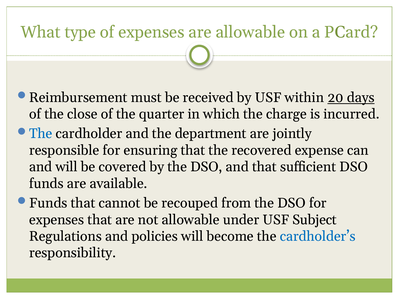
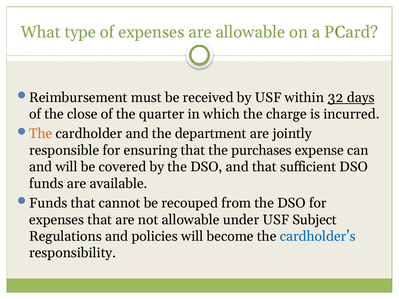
20: 20 -> 32 (335, 98)
The colour: blue -> orange (41, 134)
recovered: recovered -> purchases (261, 150)
